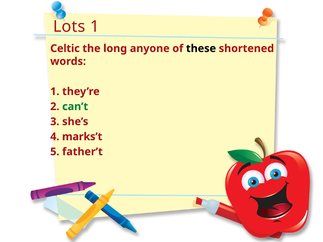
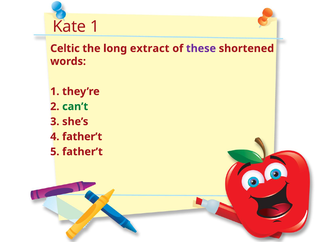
Lots: Lots -> Kate (69, 27)
anyone: anyone -> extract (150, 49)
these colour: black -> purple (201, 49)
4 marks’t: marks’t -> father’t (82, 137)
